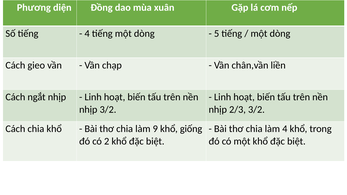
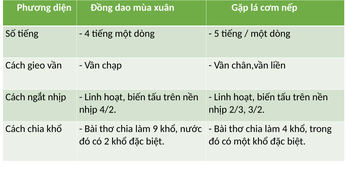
nhịp 3/2: 3/2 -> 4/2 (108, 110)
giống: giống -> nước (191, 129)
